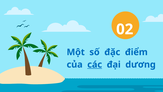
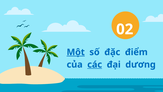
Một underline: none -> present (76, 52)
